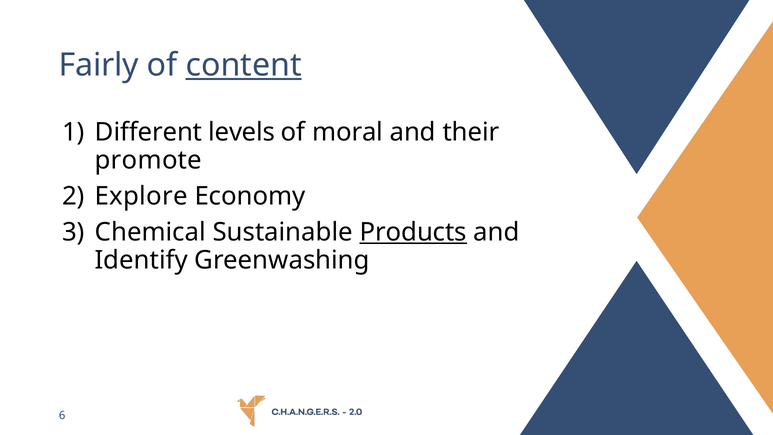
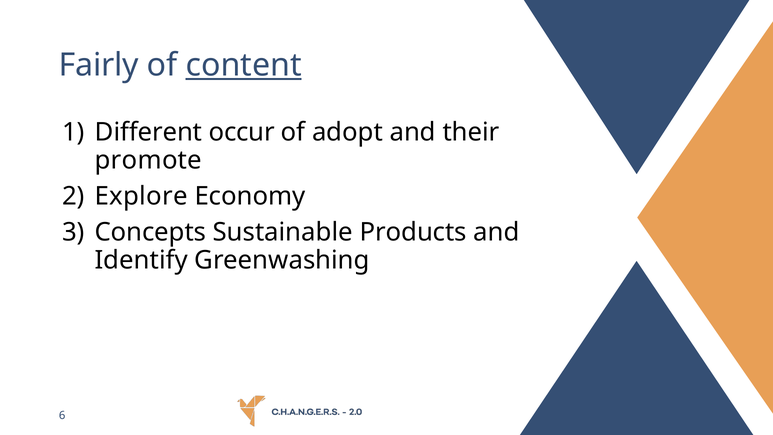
levels: levels -> occur (242, 132)
moral: moral -> adopt (347, 132)
Chemical: Chemical -> Concepts (150, 232)
Products underline: present -> none (413, 232)
